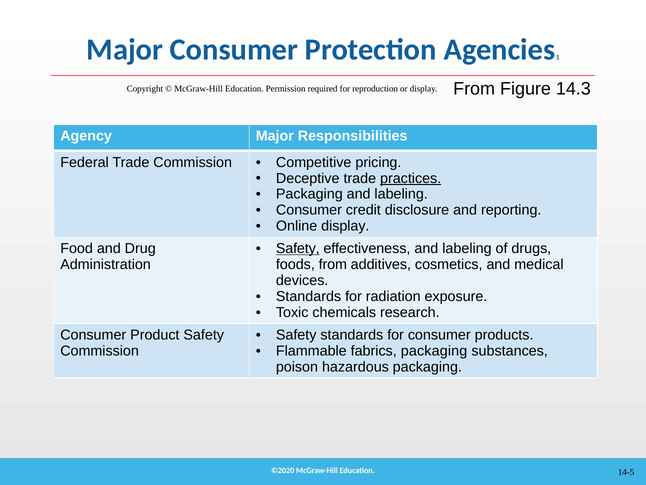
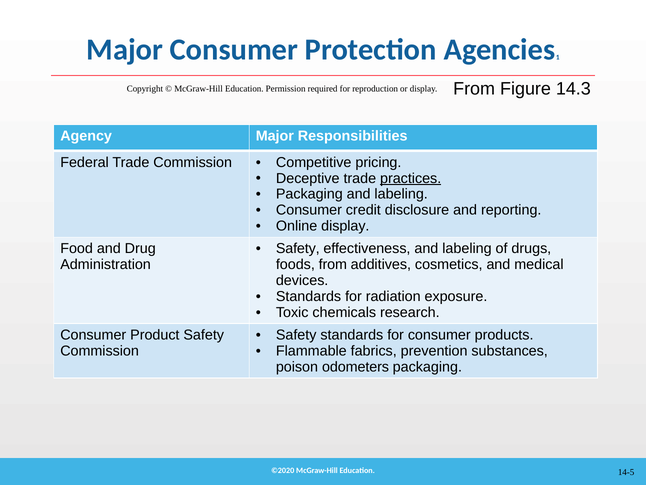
Safety underline: present -> none (298, 248)
fabrics packaging: packaging -> prevention (434, 351)
hazardous: hazardous -> odometers (356, 366)
